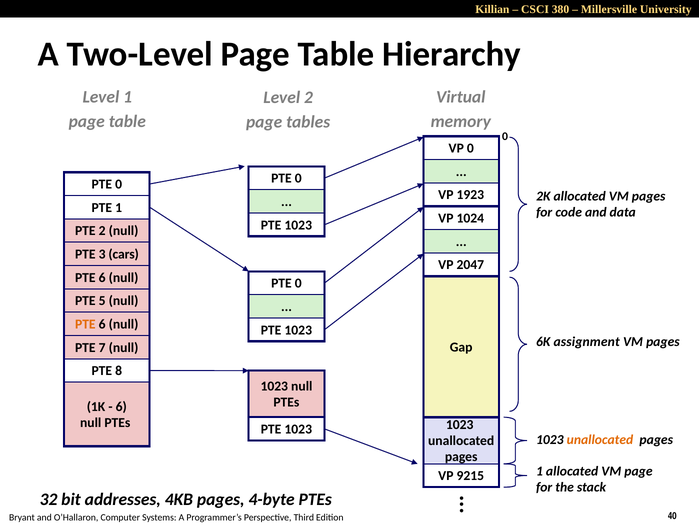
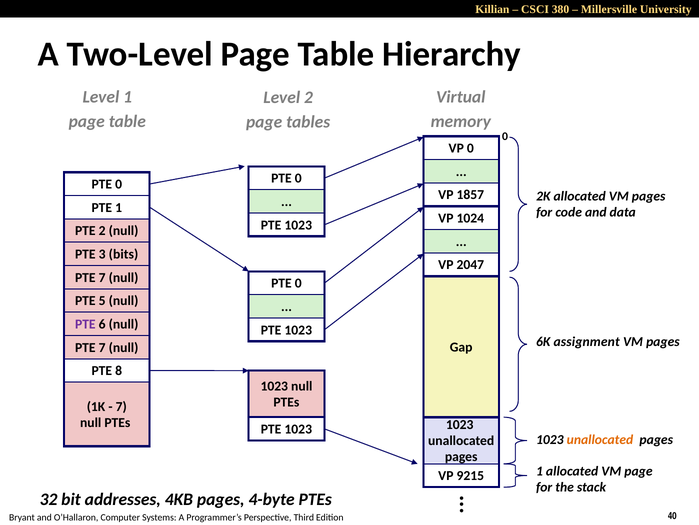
1923: 1923 -> 1857 (470, 195)
cars: cars -> bits (124, 254)
6: 6 -> 7 (102, 277)
PTE colour: orange -> purple (85, 324)
6: 6 -> 7 (121, 406)
